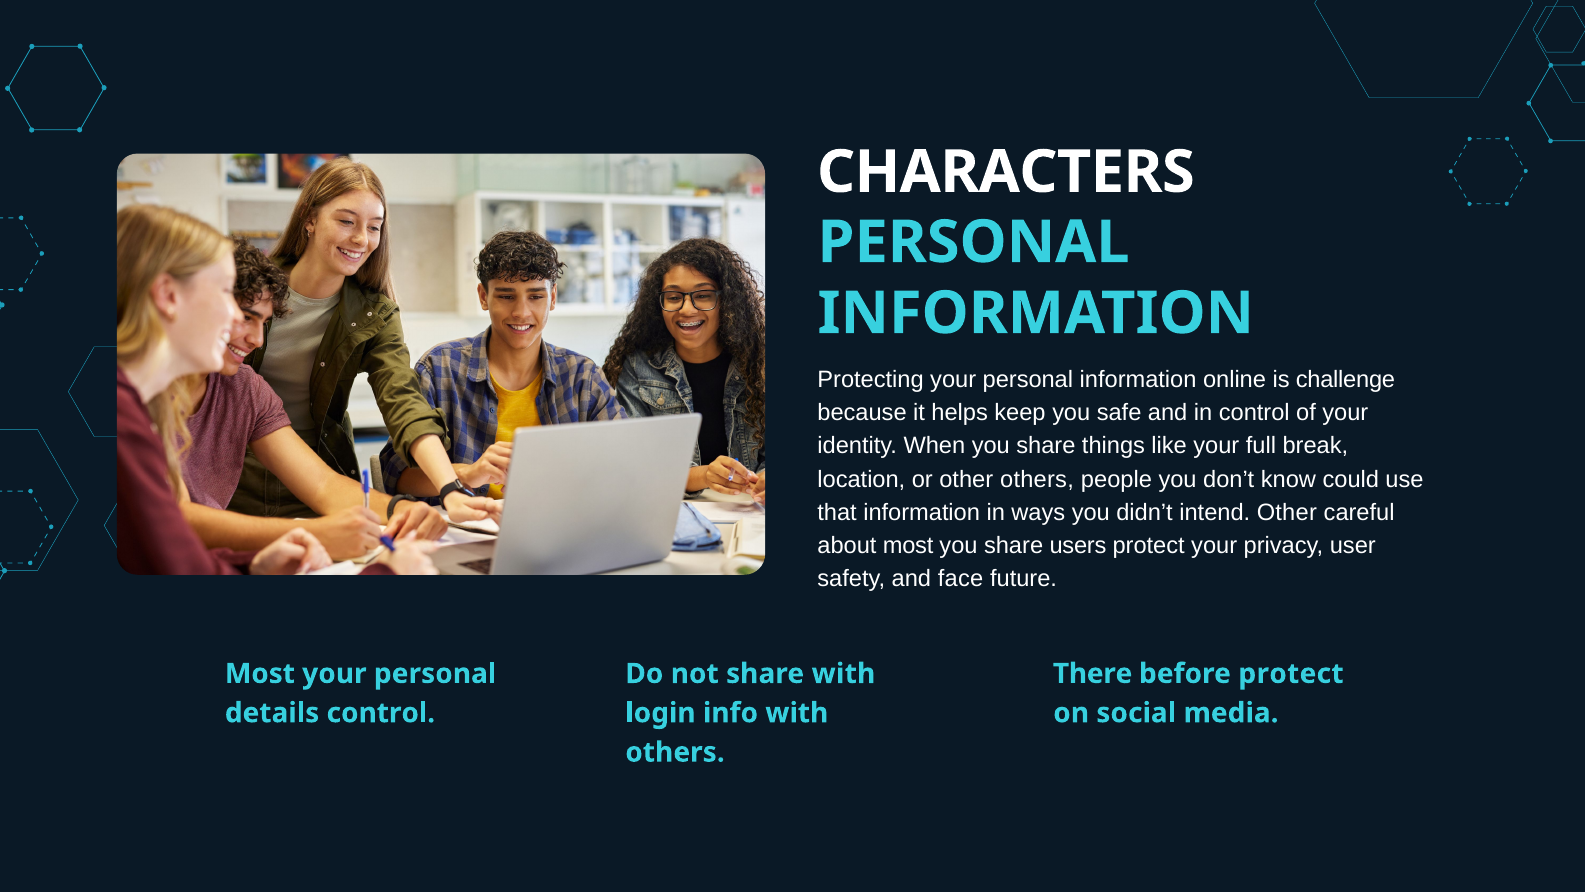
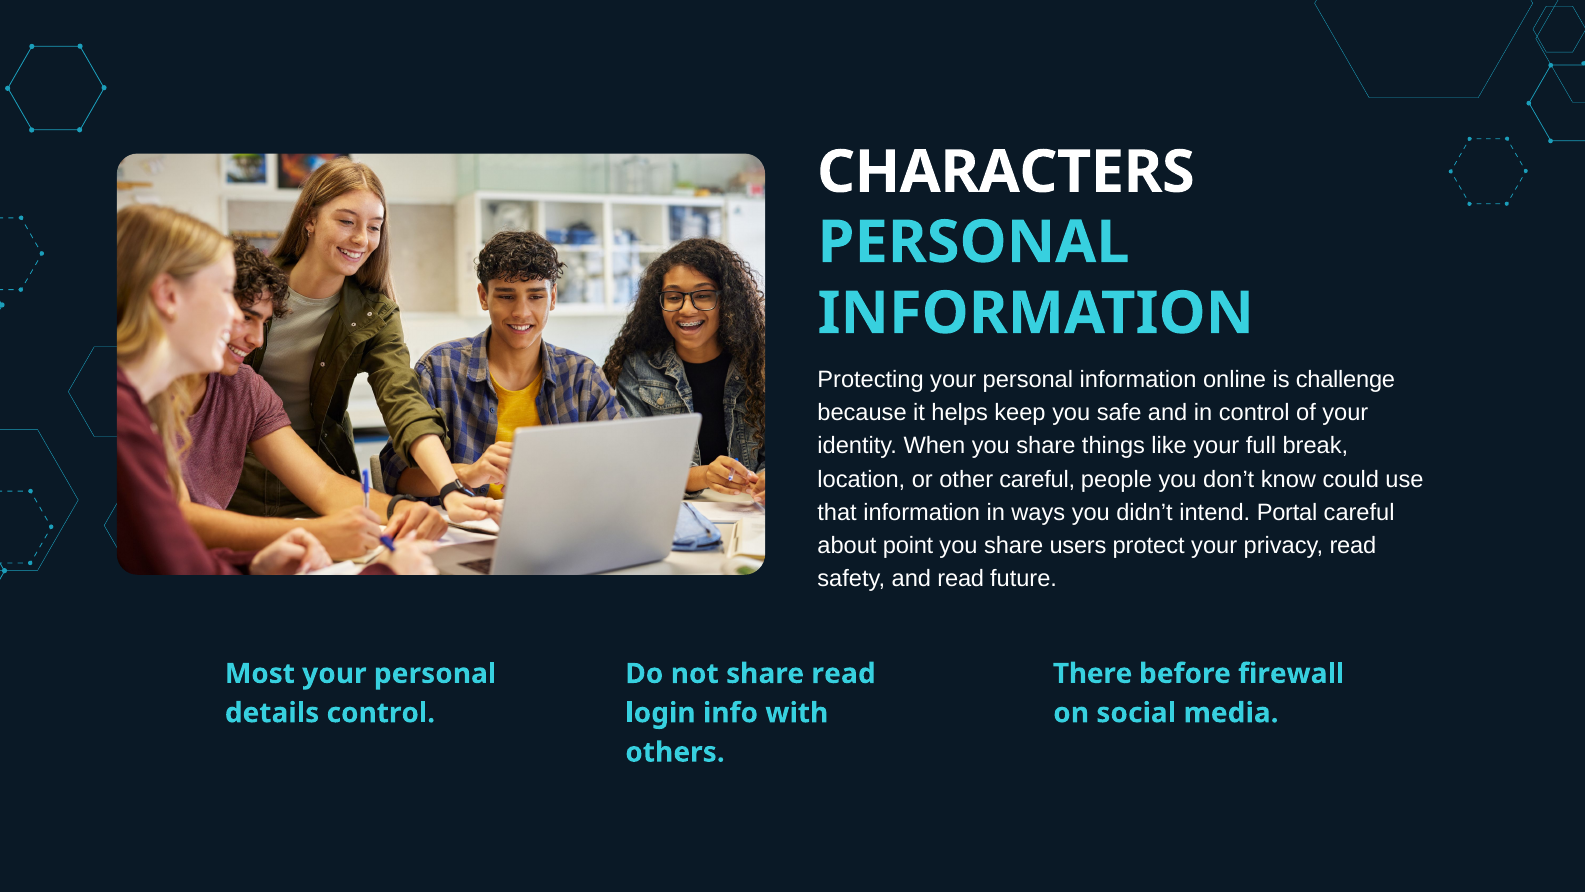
other others: others -> careful (1037, 479)
intend Other: Other -> Portal (1287, 512)
about most: most -> point (908, 545)
privacy user: user -> read (1353, 545)
and face: face -> read (961, 578)
before protect: protect -> firewall (1291, 673)
share with: with -> read (844, 673)
